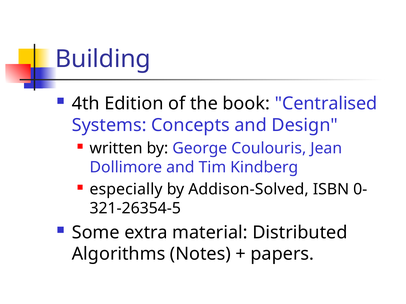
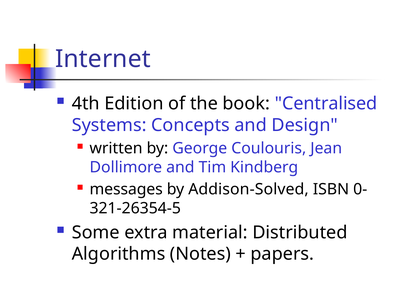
Building: Building -> Internet (103, 59)
especially: especially -> messages (126, 190)
